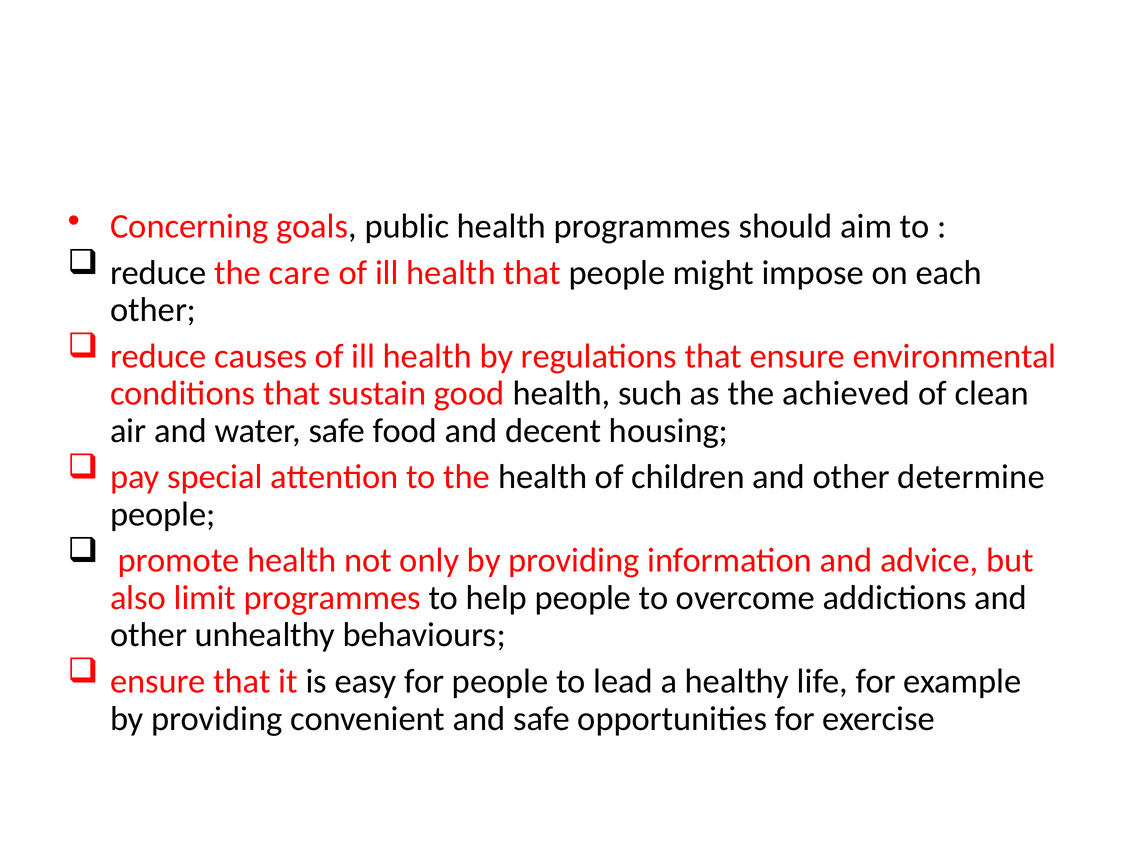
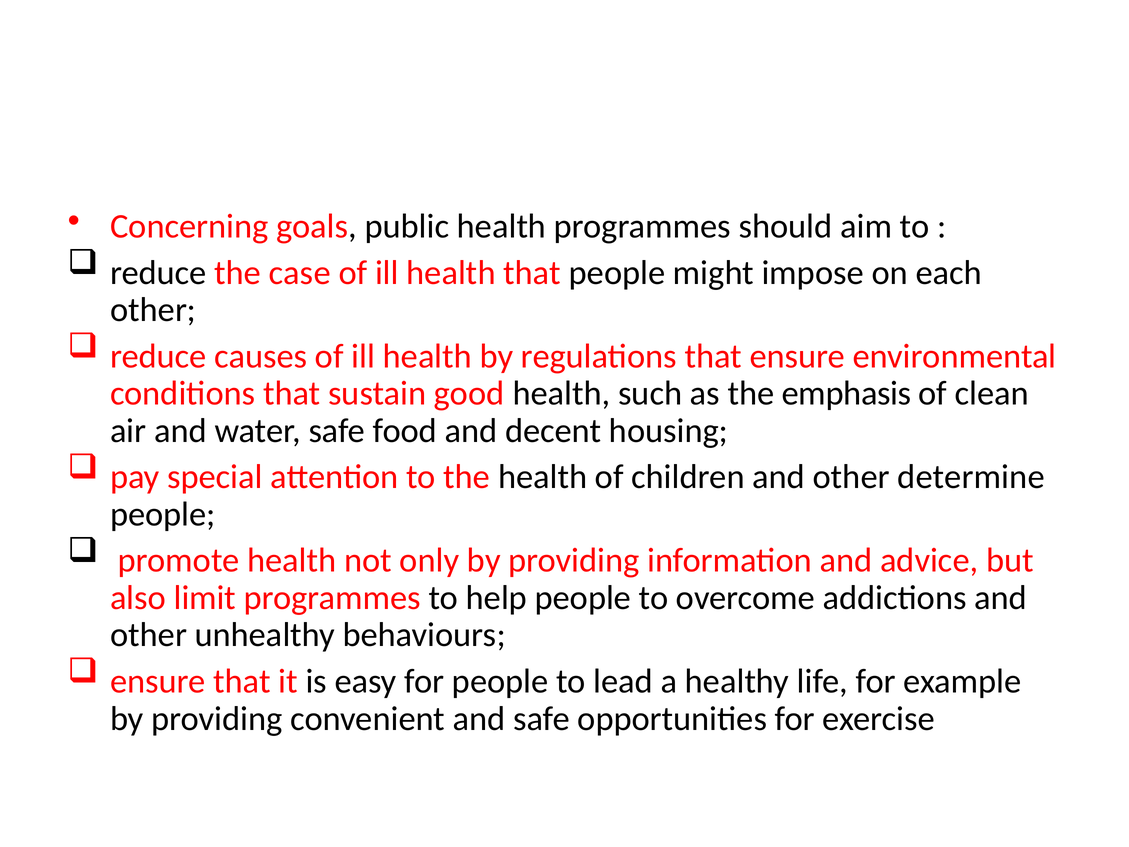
care: care -> case (300, 273)
achieved: achieved -> emphasis (847, 393)
